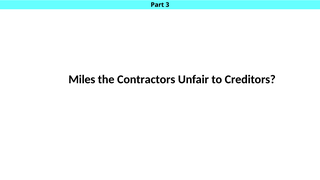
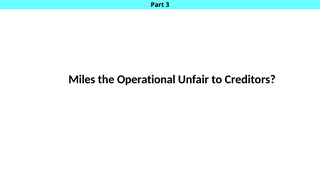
Contractors: Contractors -> Operational (146, 80)
